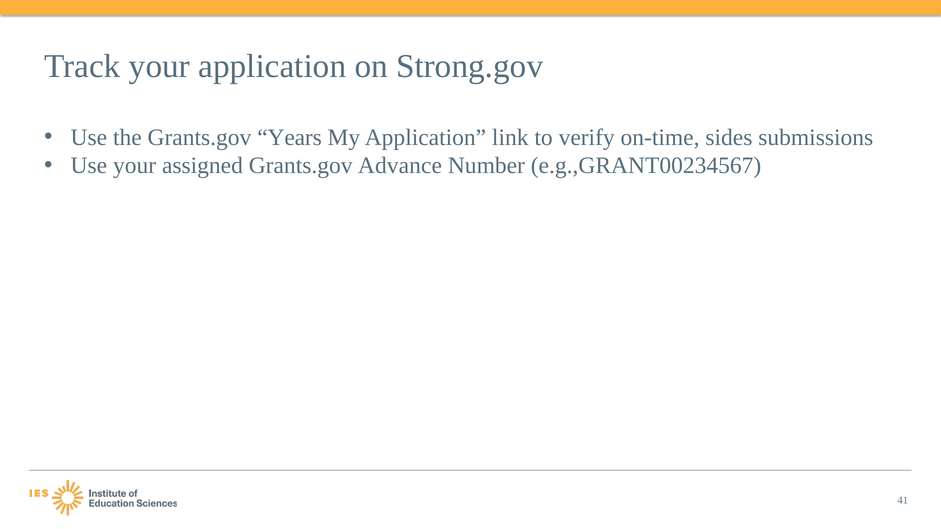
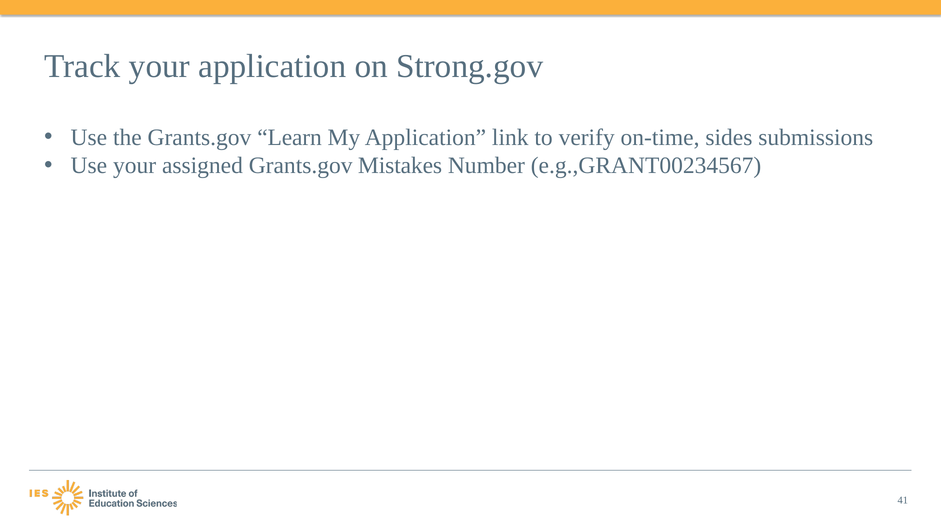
Years: Years -> Learn (290, 137)
Advance: Advance -> Mistakes (400, 166)
